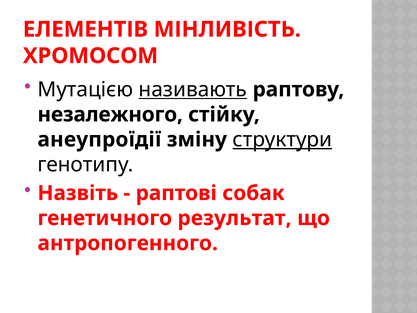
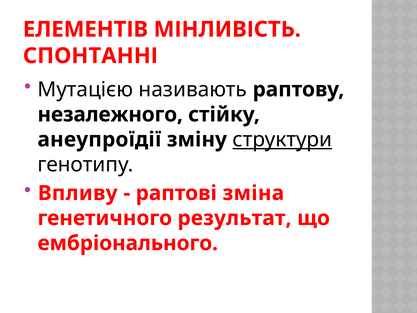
ХРОМОСОМ: ХРОМОСОМ -> СПОНТАННІ (90, 56)
називають underline: present -> none (193, 89)
Назвіть: Назвіть -> Впливу (78, 193)
собак: собак -> зміна (253, 193)
антропогенного: антропогенного -> ембріонального (128, 243)
